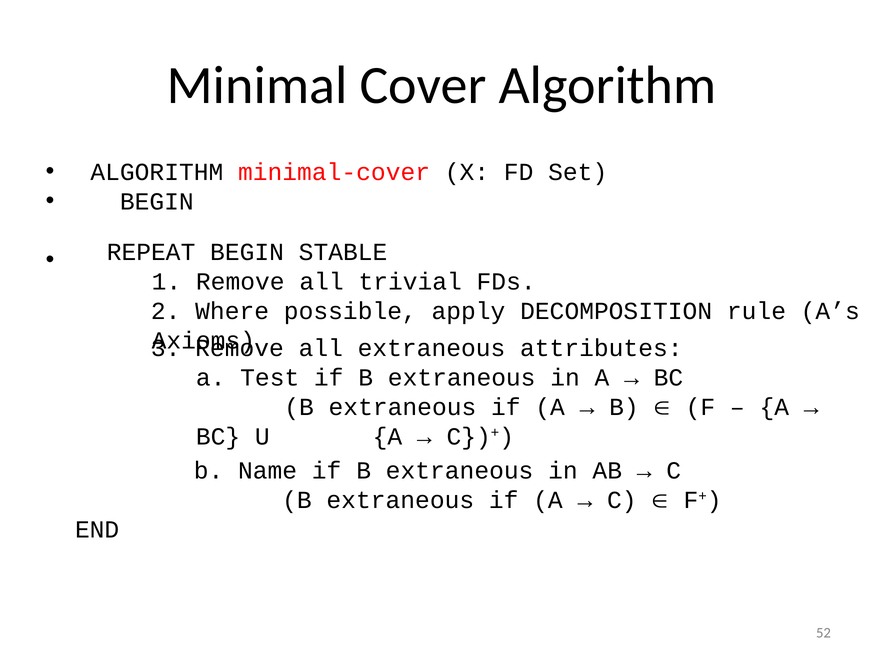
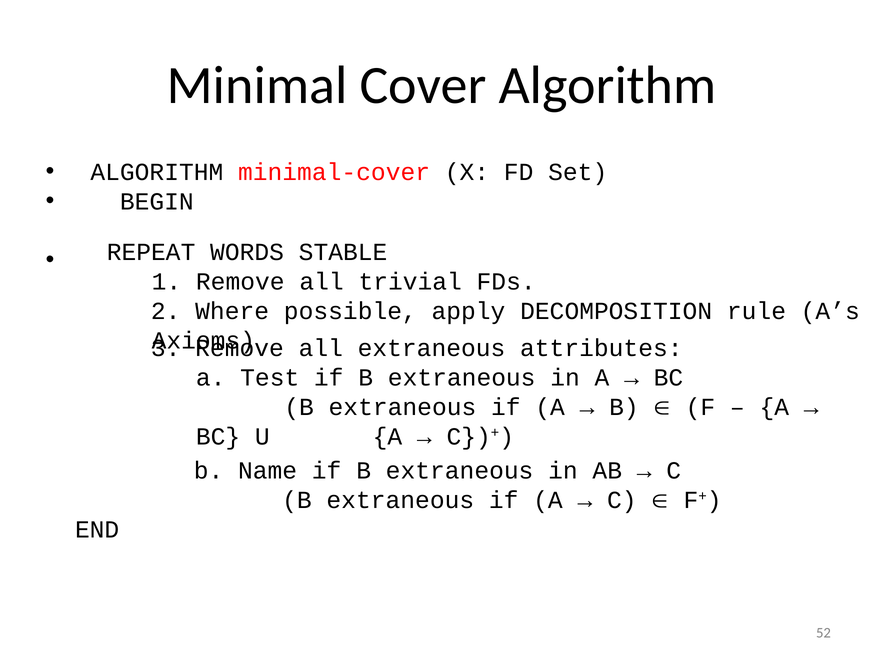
REPEAT BEGIN: BEGIN -> WORDS (247, 252)
